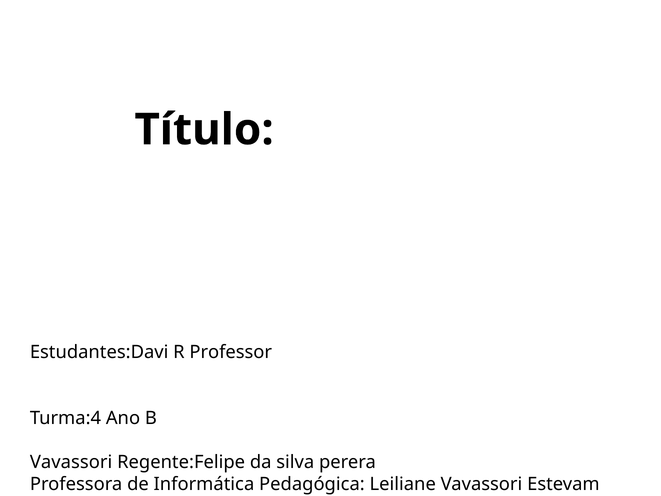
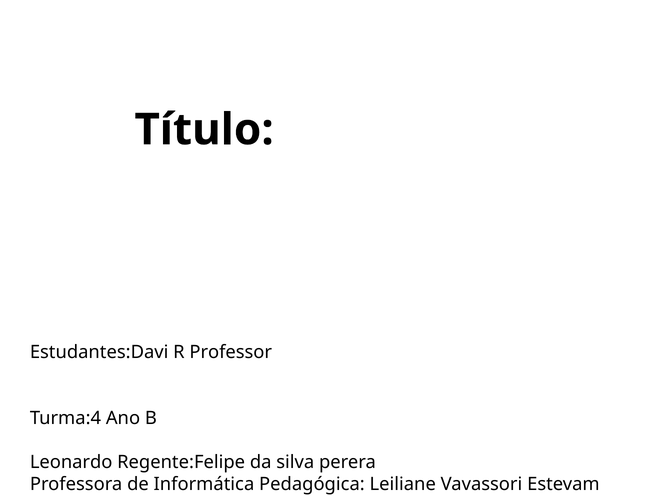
Vavassori: Vavassori -> Leonardo (71, 462)
